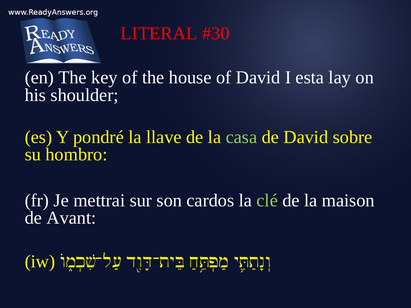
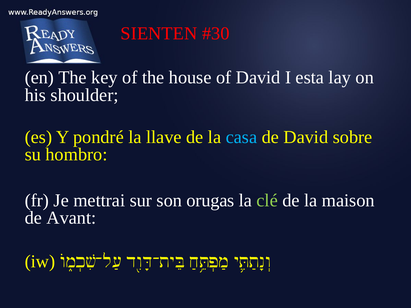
LITERAL: LITERAL -> SIENTEN (159, 33)
casa colour: light green -> light blue (241, 137)
cardos: cardos -> orugas (210, 201)
